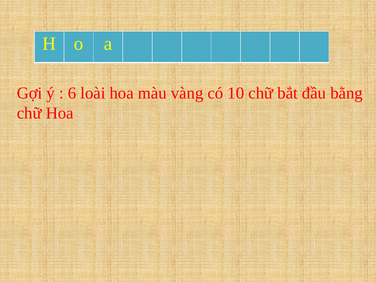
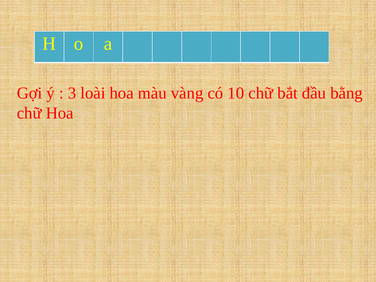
6: 6 -> 3 (72, 93)
